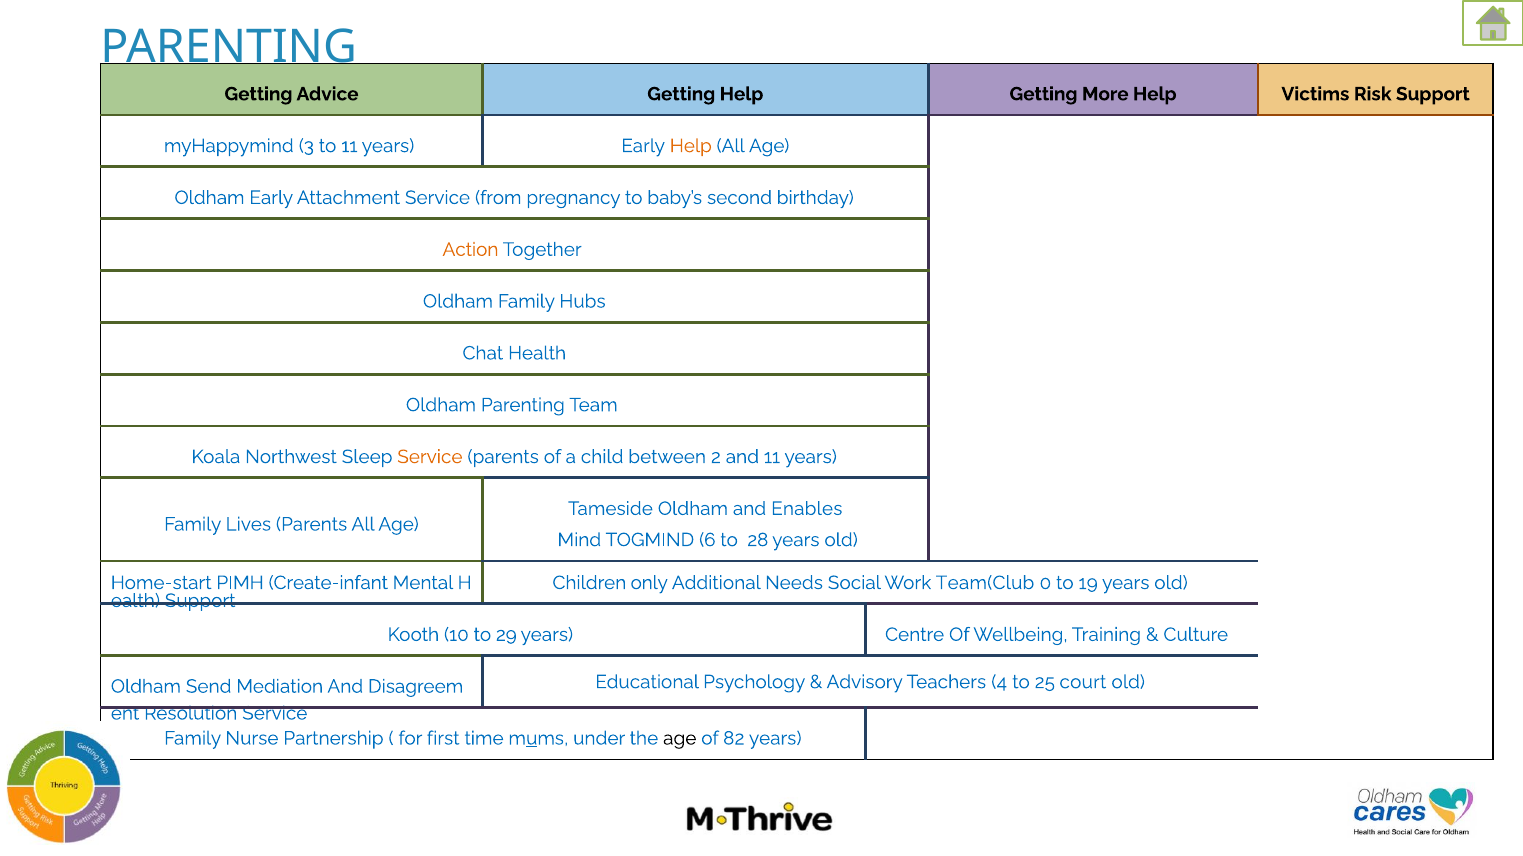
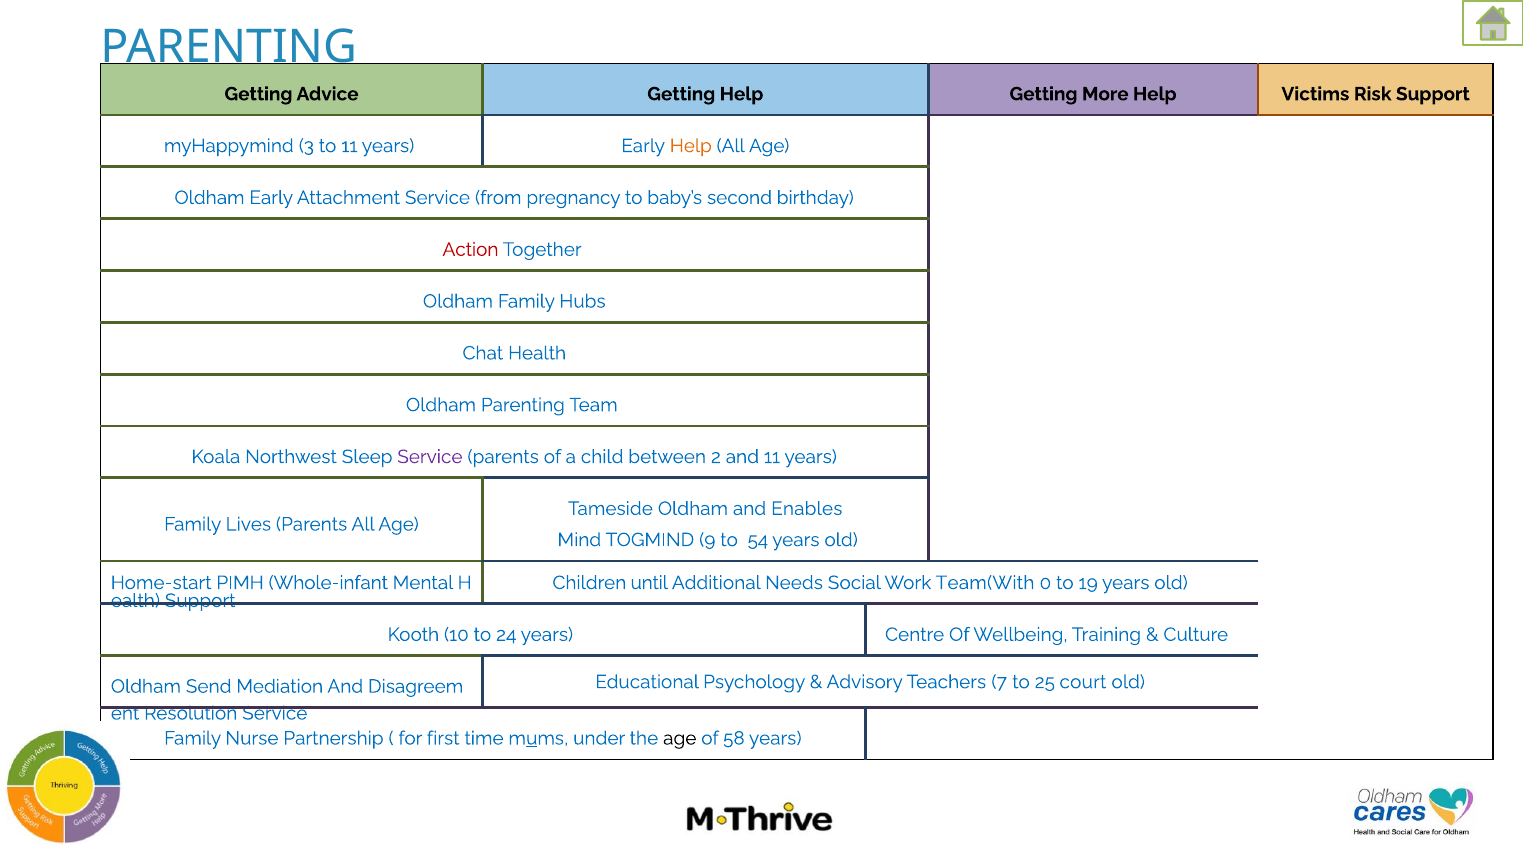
Action colour: orange -> red (470, 250)
Service colour: orange -> purple (430, 457)
6: 6 -> 9 (707, 540)
28: 28 -> 54 (758, 540)
Create-infant: Create-infant -> Whole-infant (328, 583)
only: only -> until (649, 583)
Team(Club: Team(Club -> Team(With (985, 583)
29: 29 -> 24 (506, 635)
4: 4 -> 7 (999, 683)
82: 82 -> 58 (734, 739)
